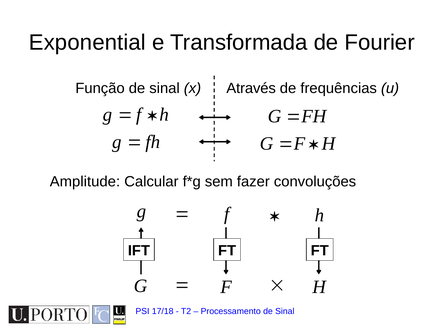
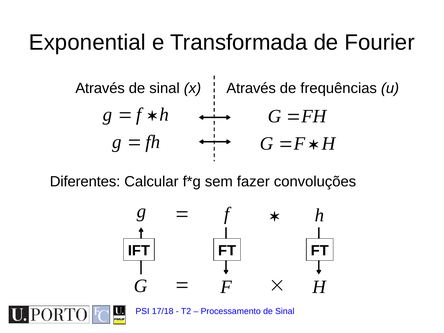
Função: Função -> Através (100, 88)
Amplitude: Amplitude -> Diferentes (85, 182)
